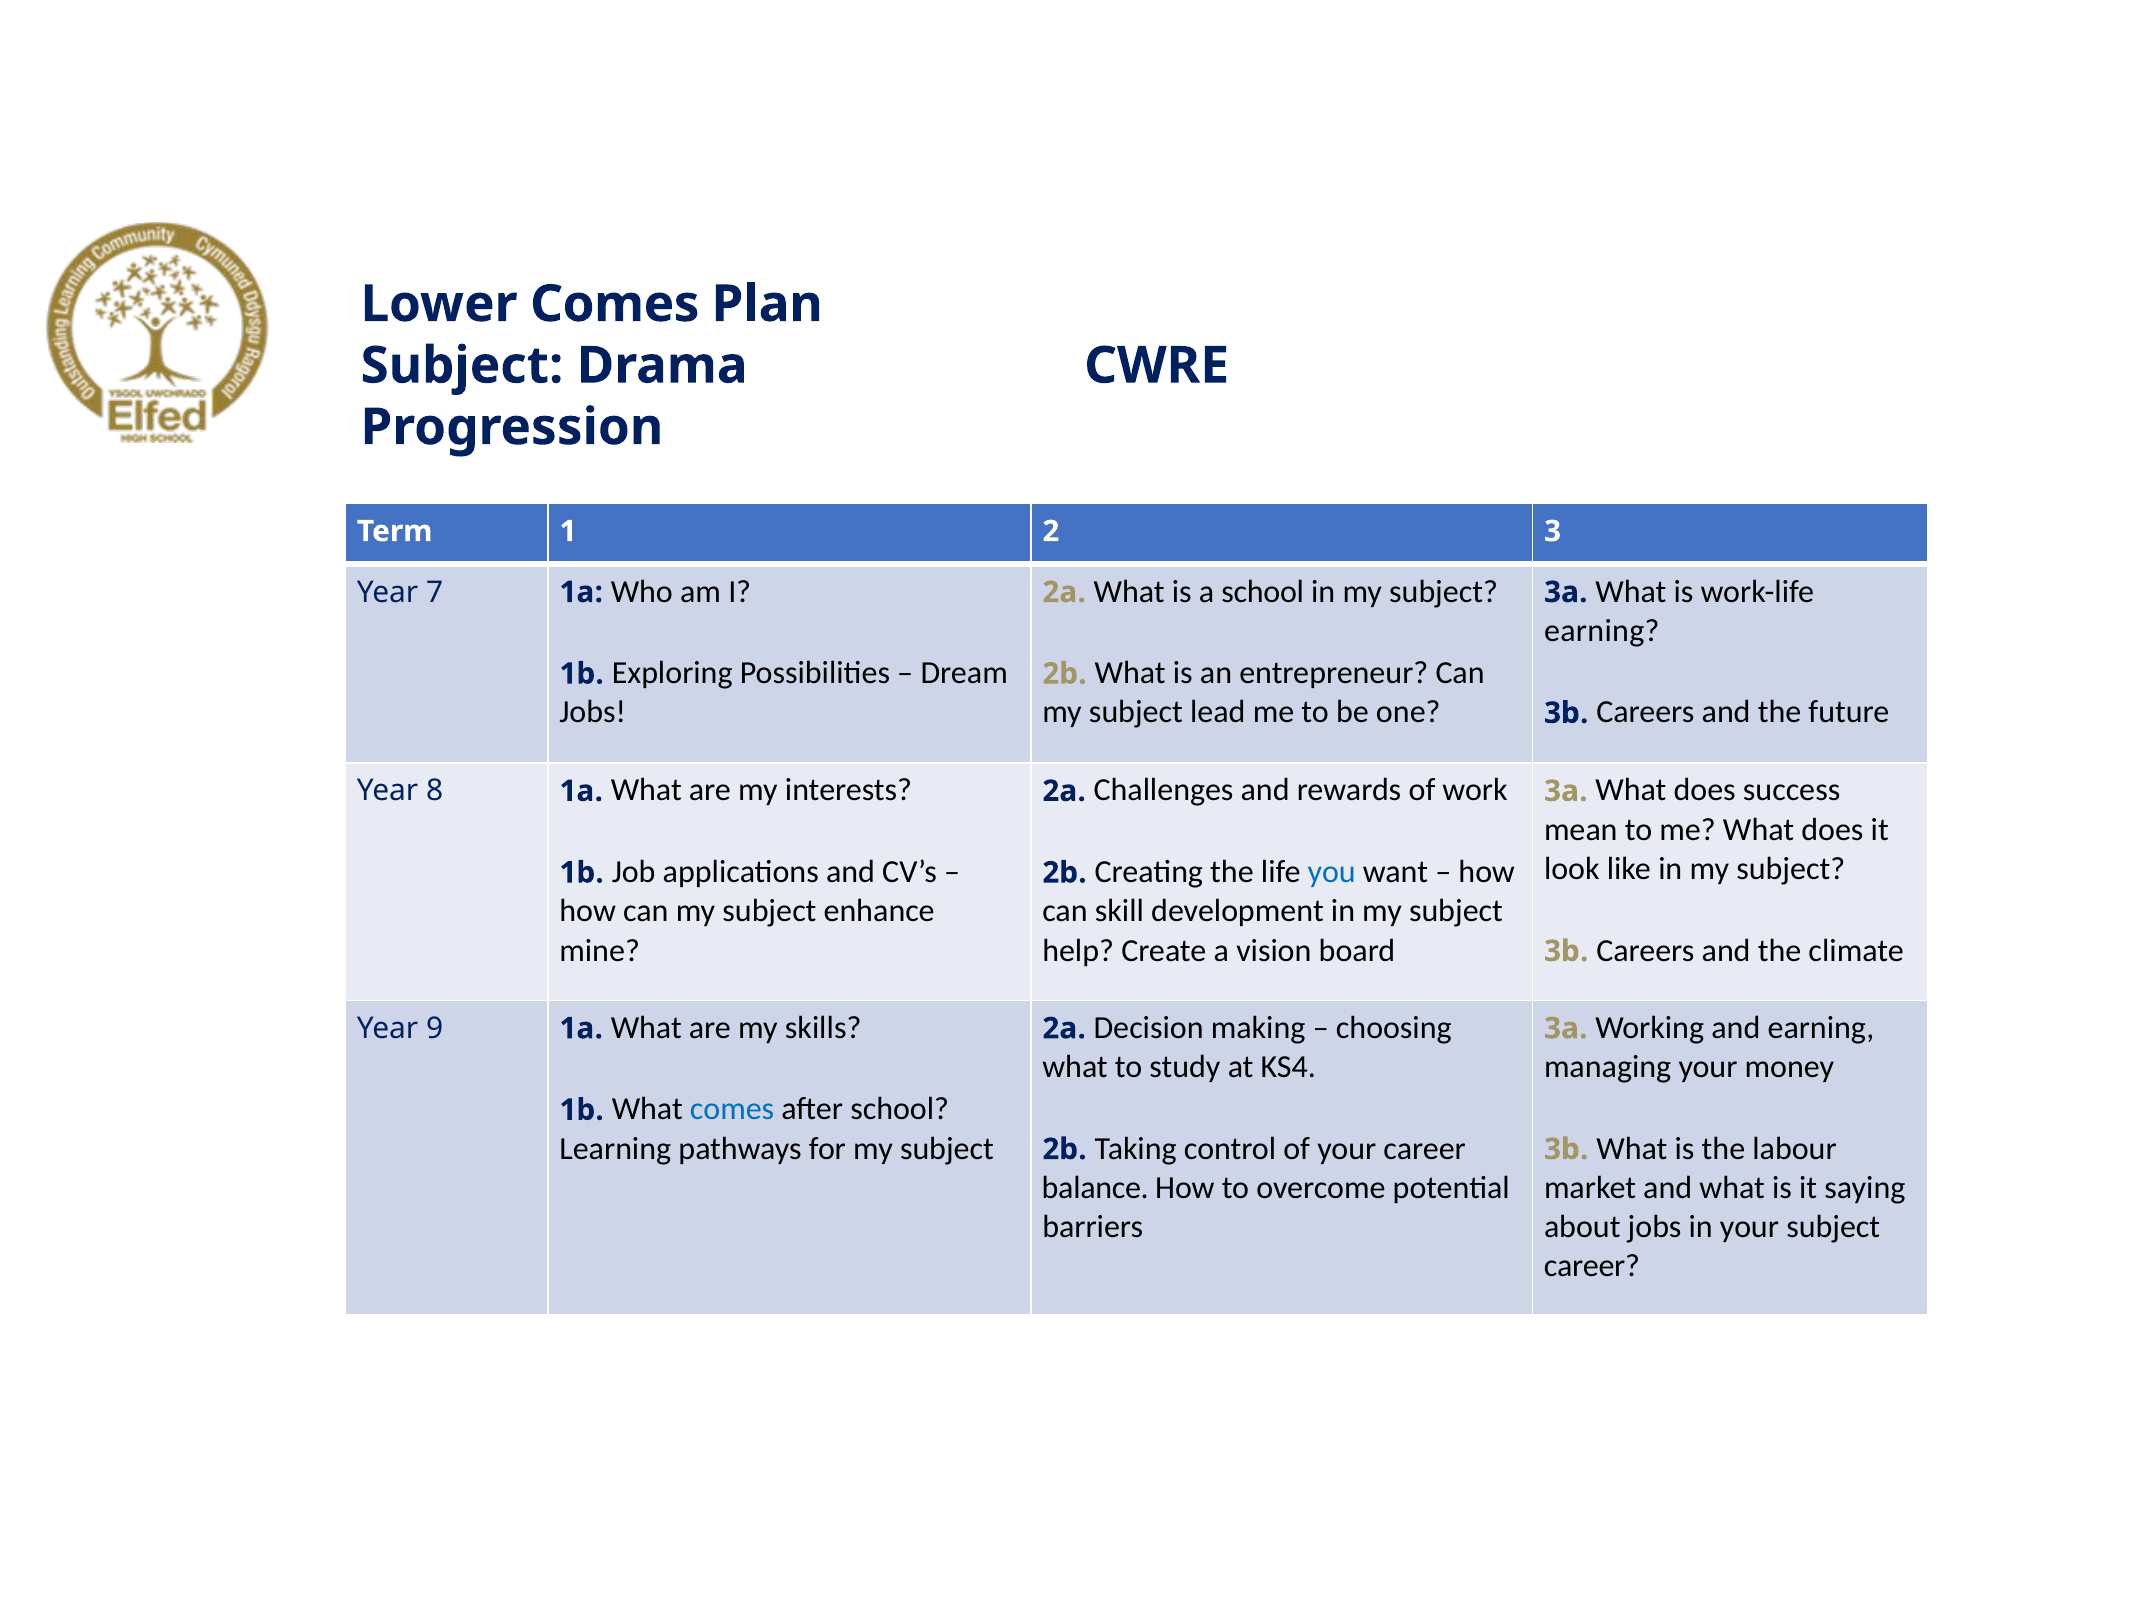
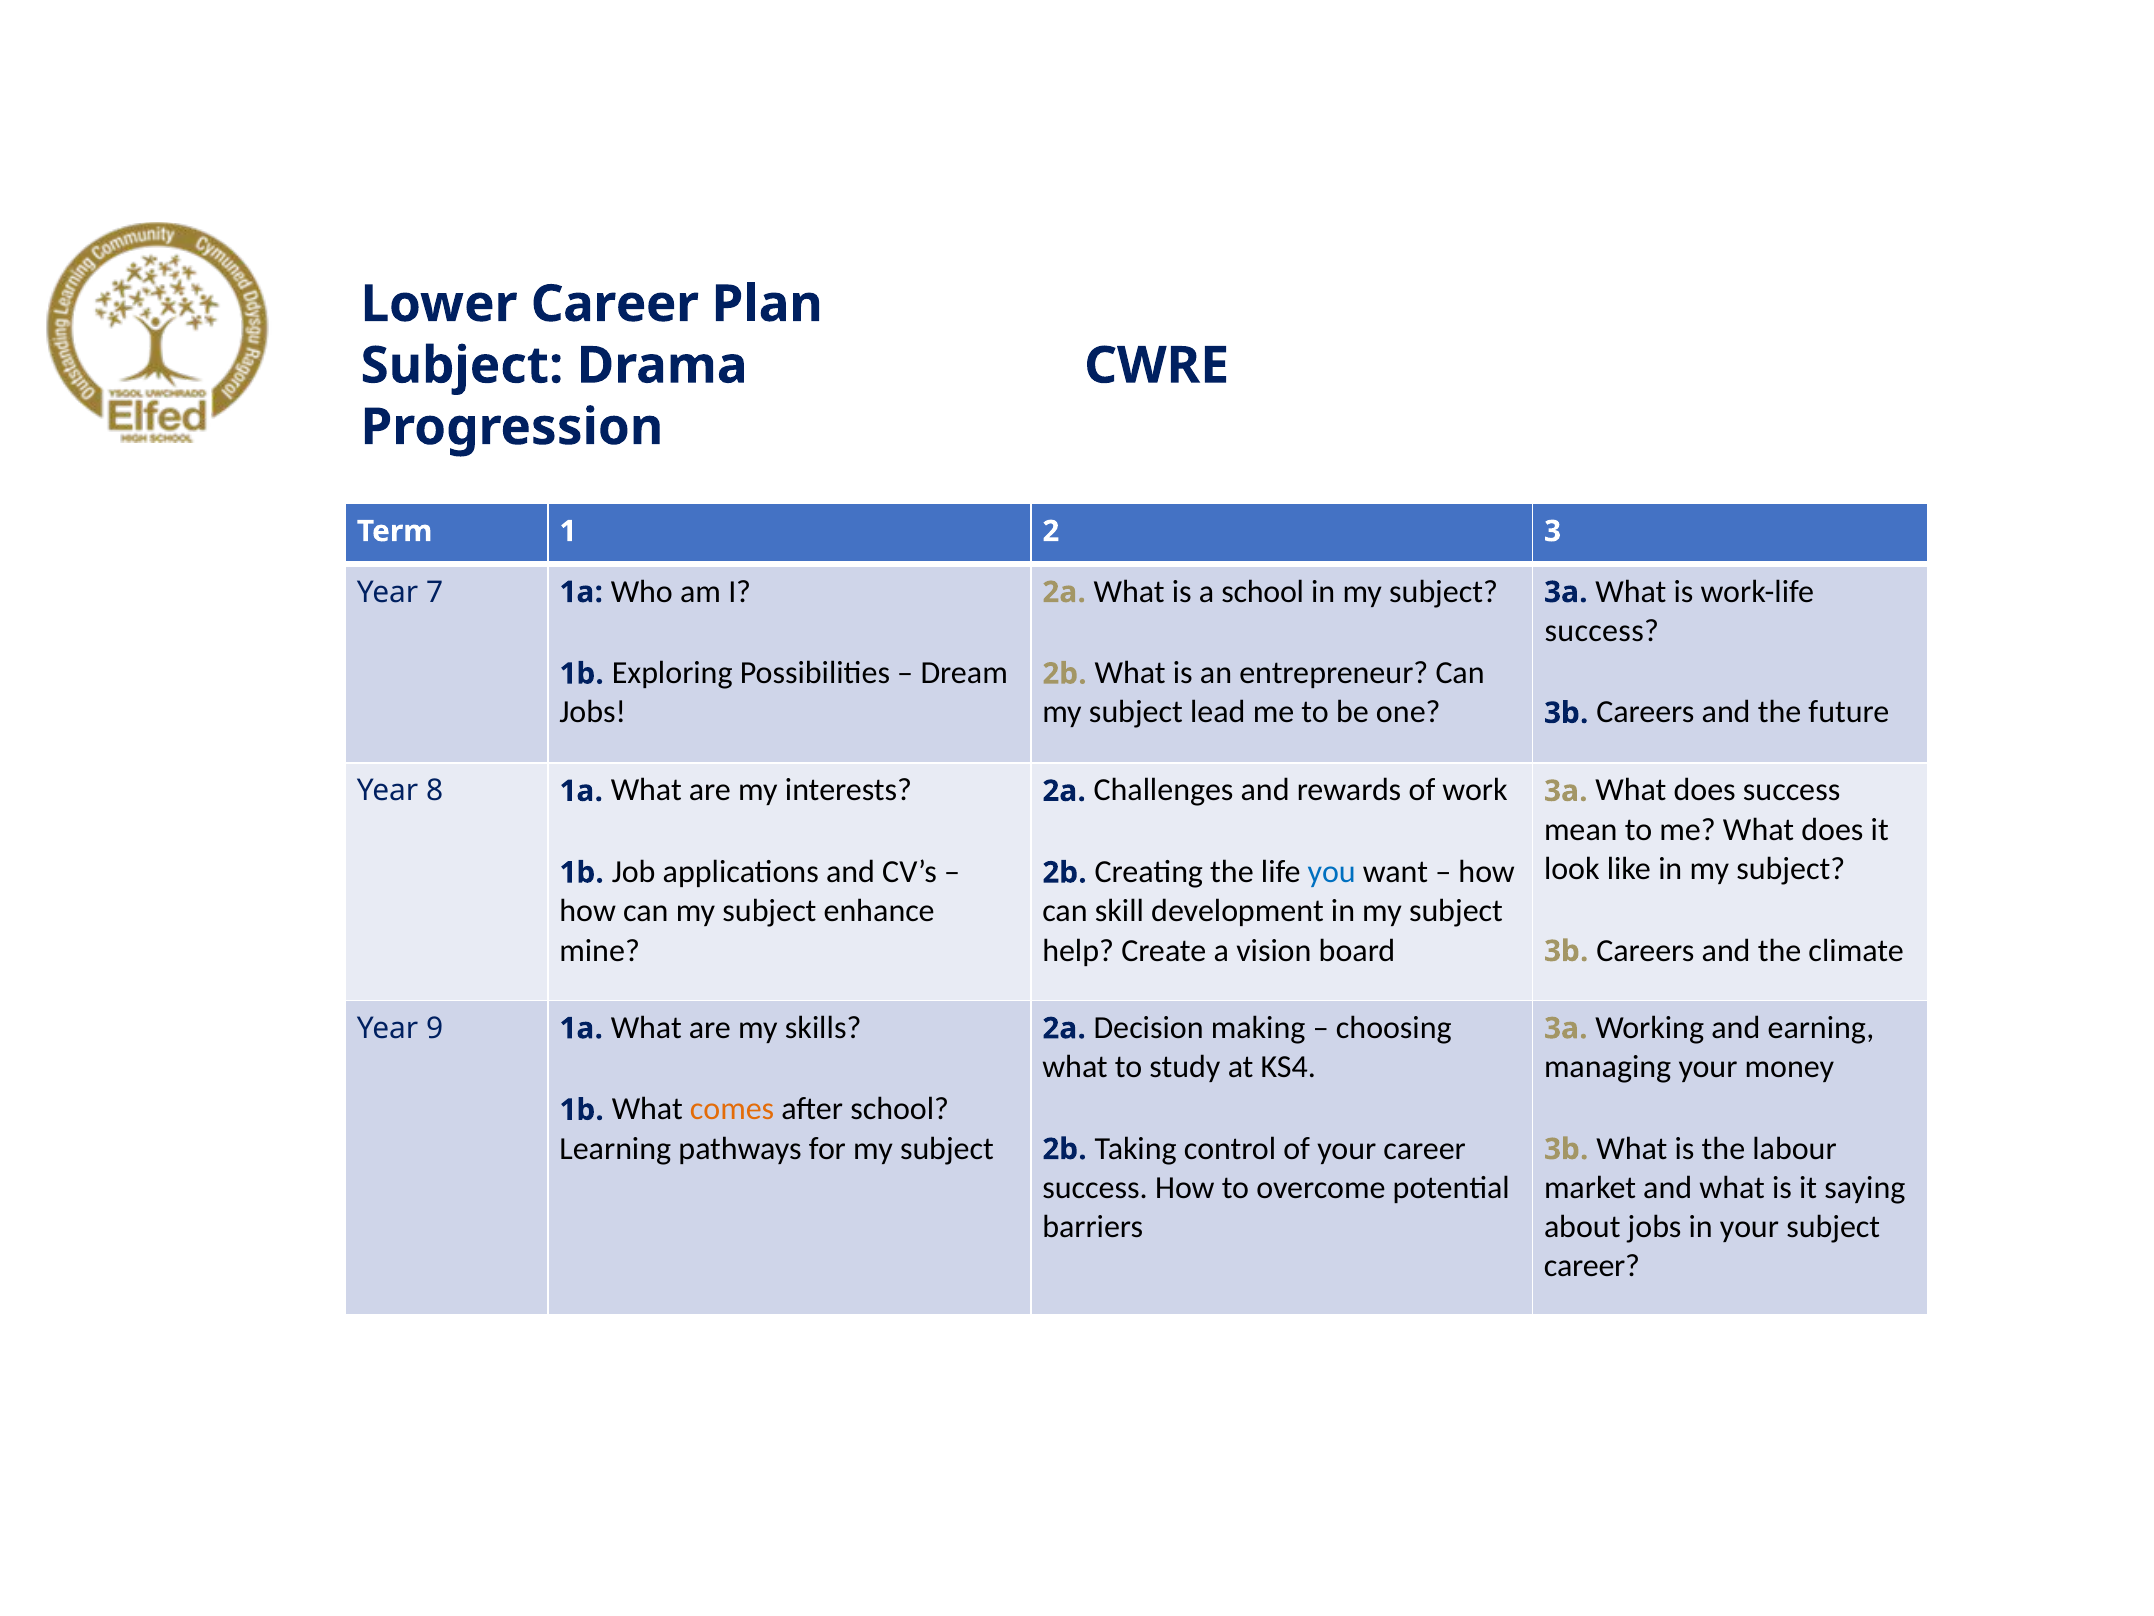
Lower Comes: Comes -> Career (615, 304)
earning: earning -> success (1602, 631)
comes colour: blue -> orange (732, 1109)
balance: balance -> success (1095, 1187)
